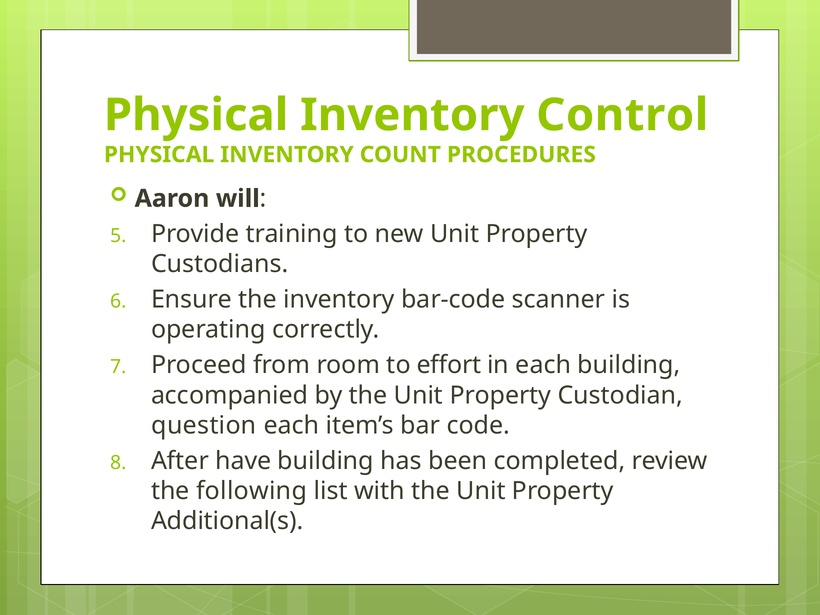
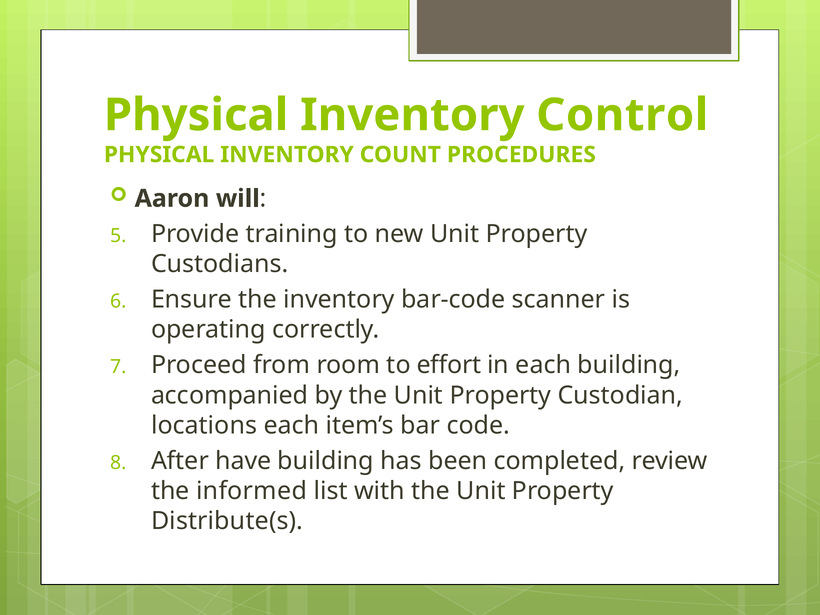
question: question -> locations (204, 425)
following: following -> informed (252, 491)
Additional(s: Additional(s -> Distribute(s (227, 521)
